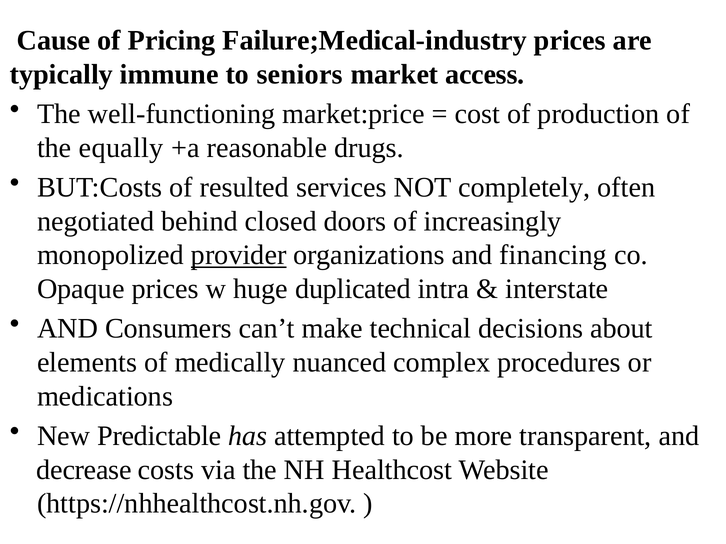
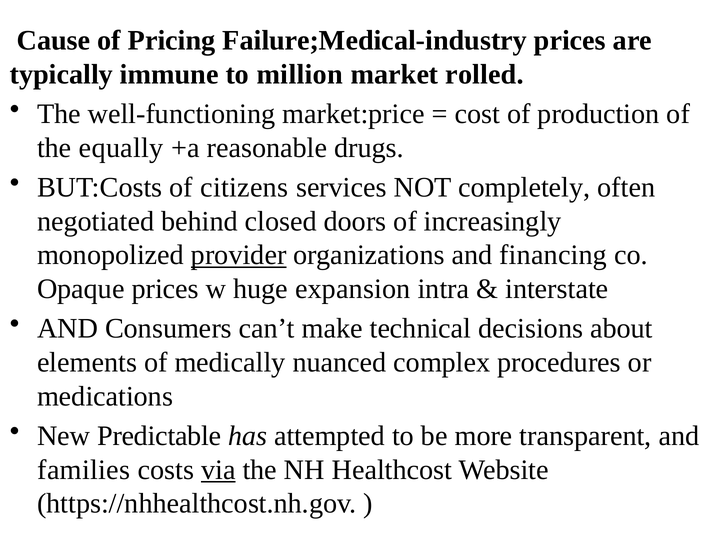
seniors: seniors -> million (300, 75)
access: access -> rolled (485, 75)
resulted: resulted -> citizens (244, 188)
duplicated: duplicated -> expansion (353, 289)
decrease: decrease -> families (84, 470)
via underline: none -> present (218, 470)
